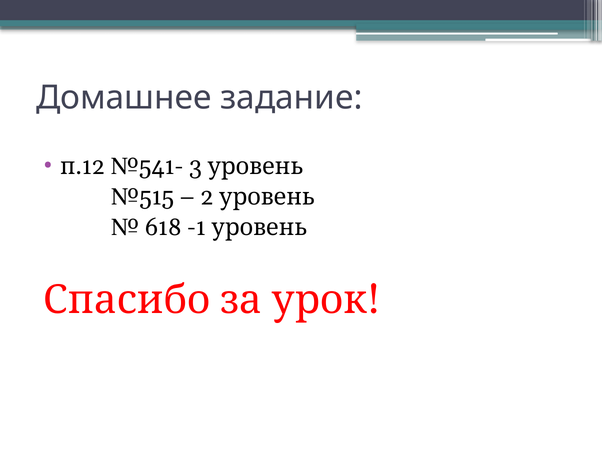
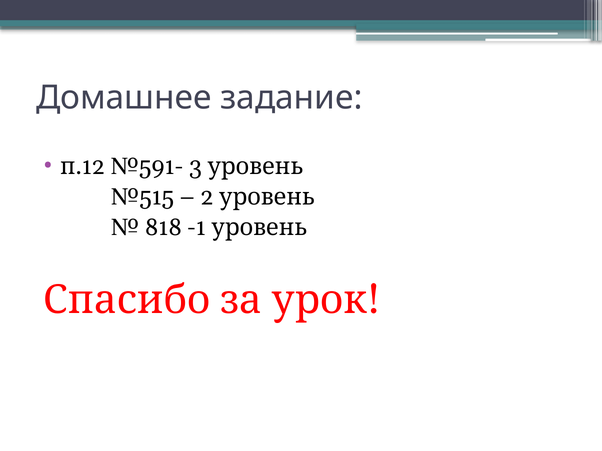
№541-: №541- -> №591- (147, 167)
618: 618 -> 818 (163, 228)
